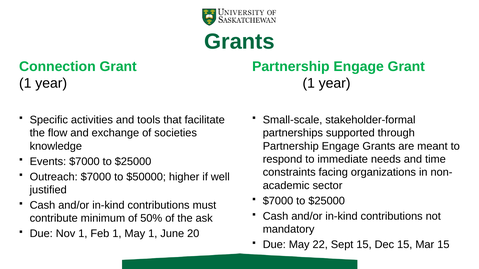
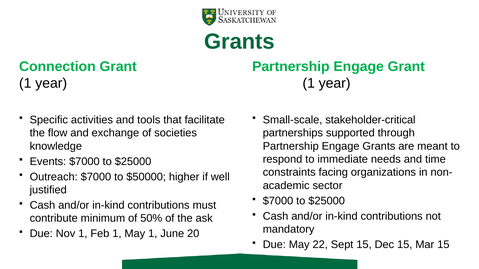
stakeholder-formal: stakeholder-formal -> stakeholder-critical (370, 120)
